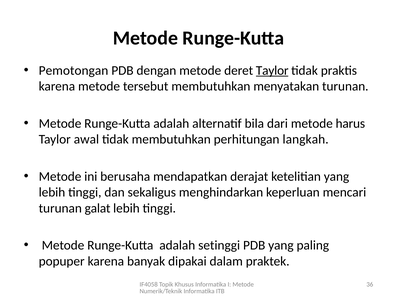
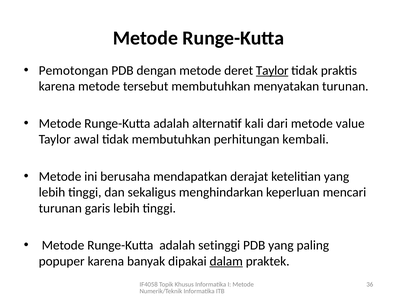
bila: bila -> kali (254, 123)
harus: harus -> value (350, 123)
langkah: langkah -> kembali (306, 139)
galat: galat -> garis (98, 208)
dalam underline: none -> present (226, 261)
